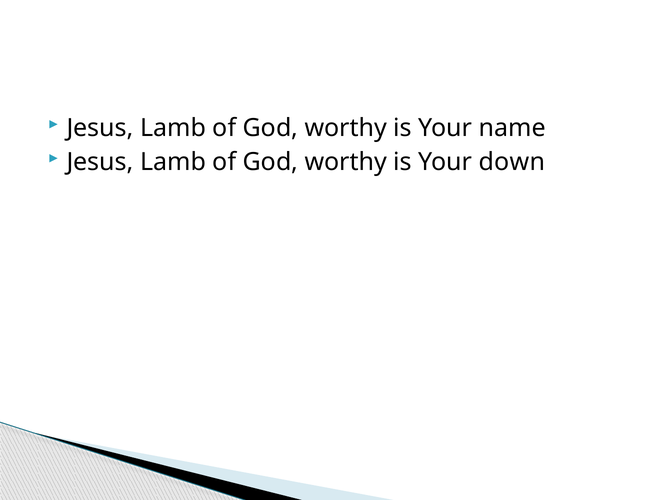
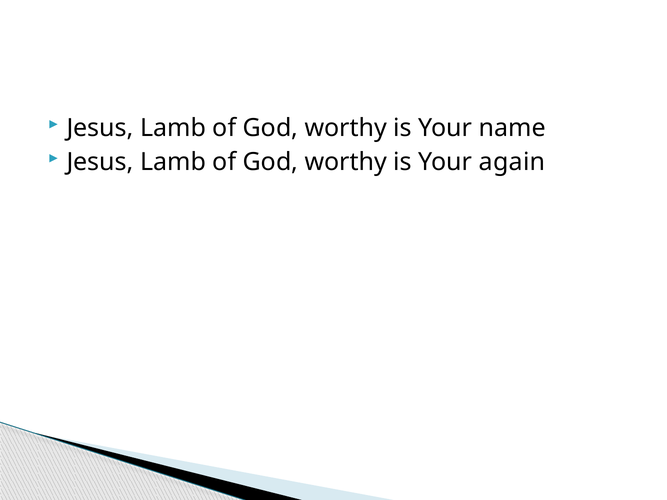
down: down -> again (512, 162)
